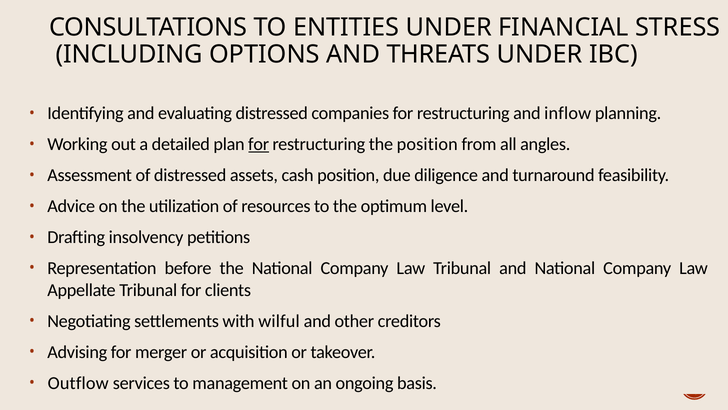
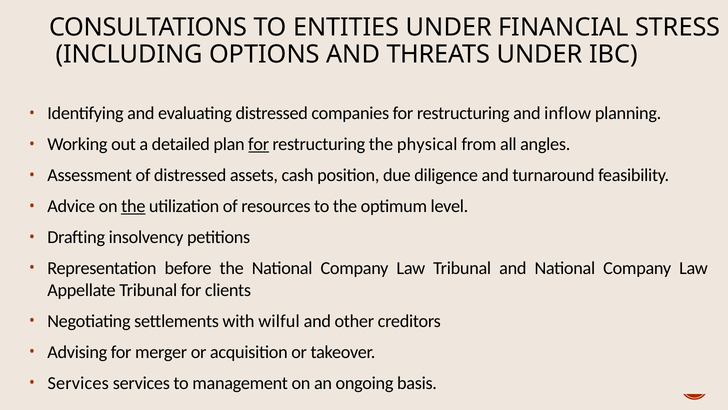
the position: position -> physical (427, 144)
the underline: none -> present (133, 206)
Outflow: Outflow -> Services (78, 383)
